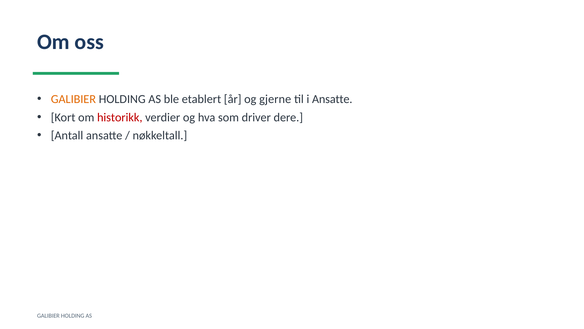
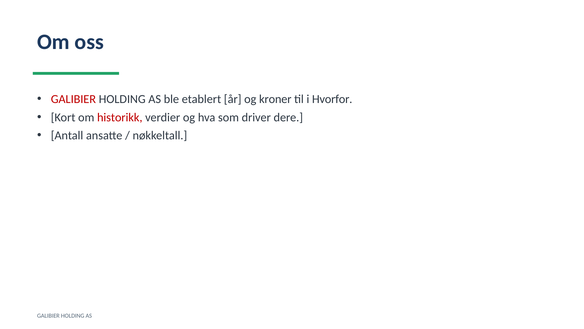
GALIBIER colour: orange -> red (73, 99)
gjerne: gjerne -> kroner (275, 99)
i Ansatte: Ansatte -> Hvorfor (332, 99)
